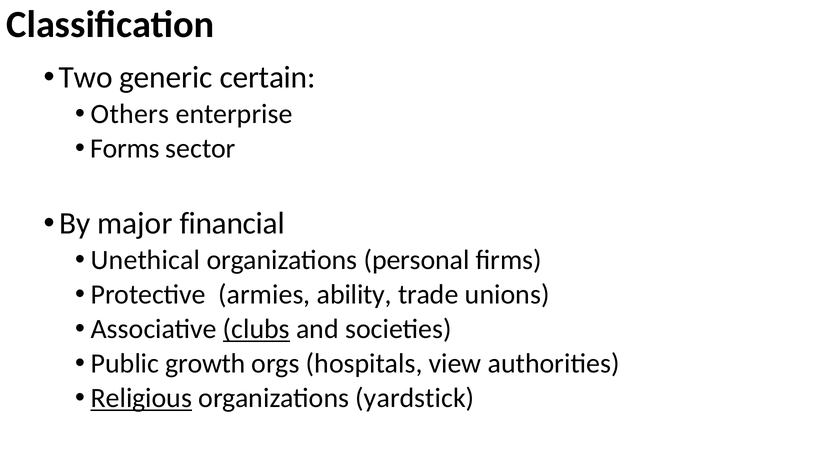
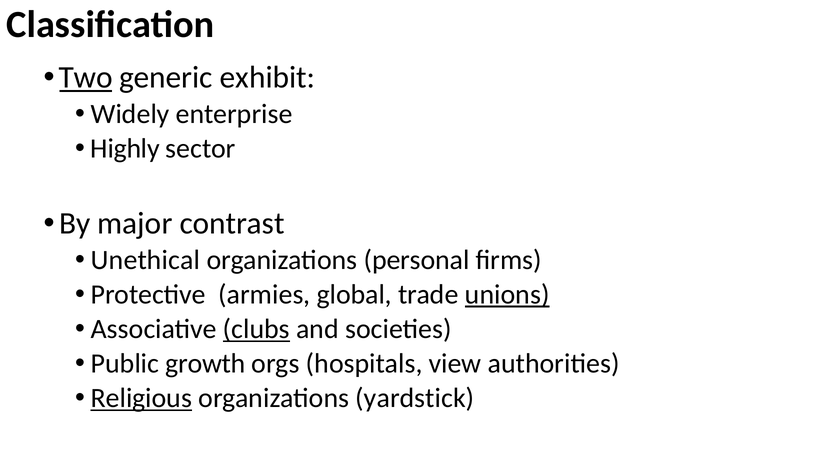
Two underline: none -> present (86, 78)
certain: certain -> exhibit (268, 78)
Others: Others -> Widely (130, 114)
Forms: Forms -> Highly (125, 149)
financial: financial -> contrast (232, 224)
ability: ability -> global (354, 295)
unions underline: none -> present (507, 295)
